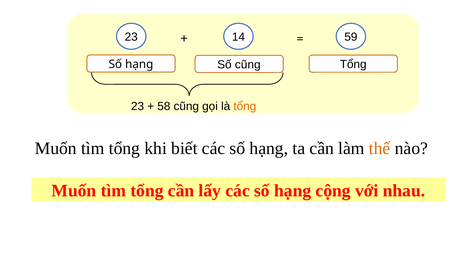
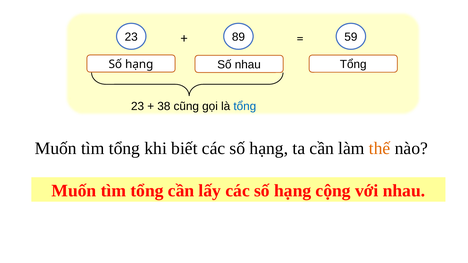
14: 14 -> 89 (238, 37)
Số cũng: cũng -> nhau (248, 65)
58: 58 -> 38 (164, 106)
tổng colour: orange -> blue (245, 106)
